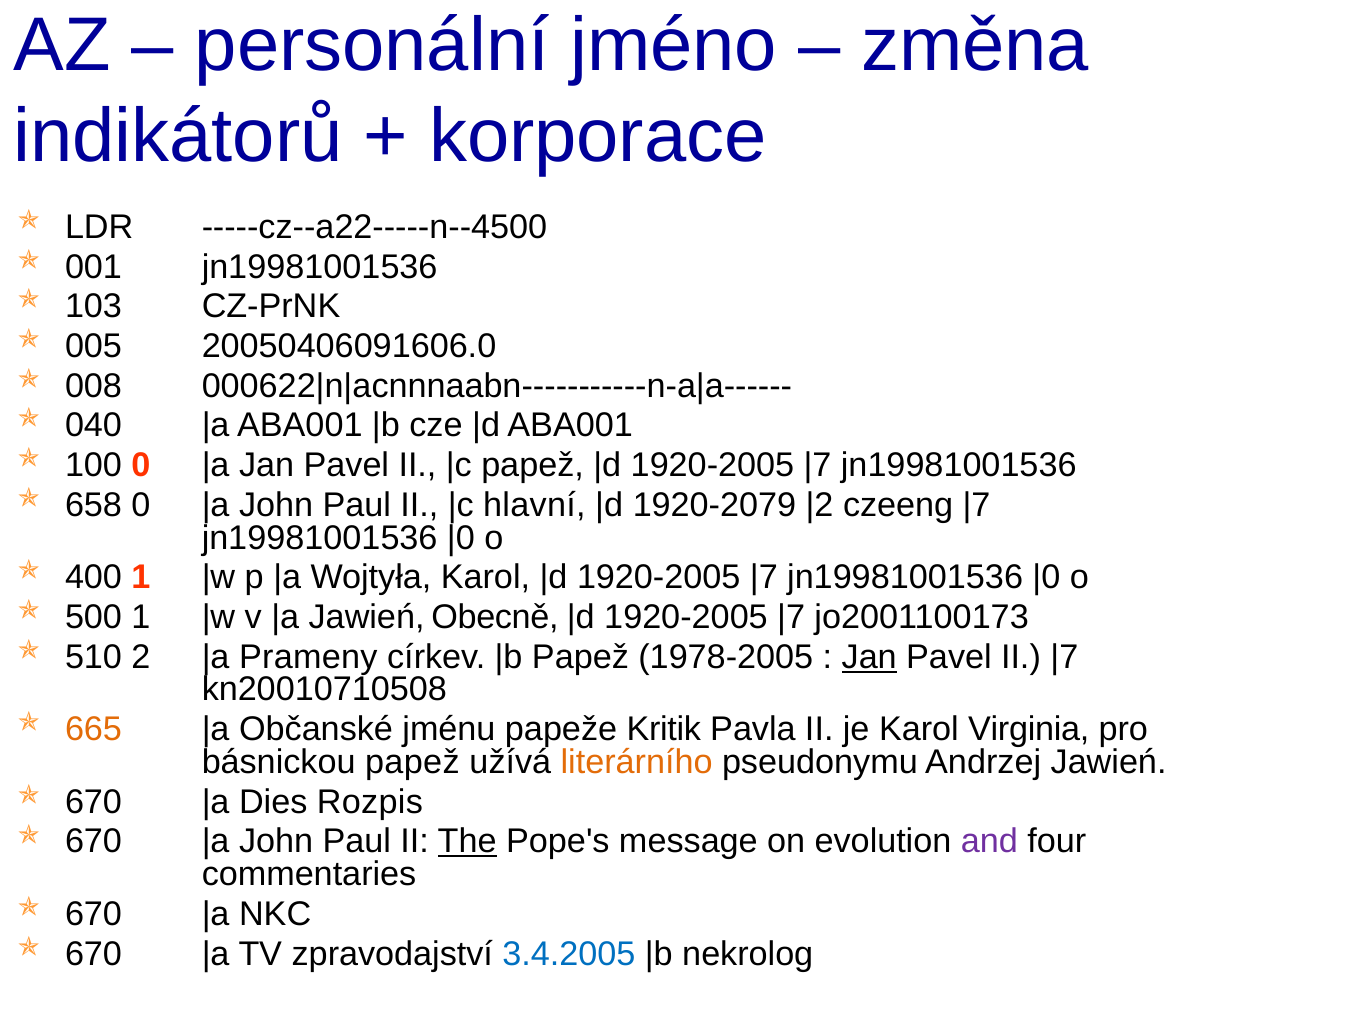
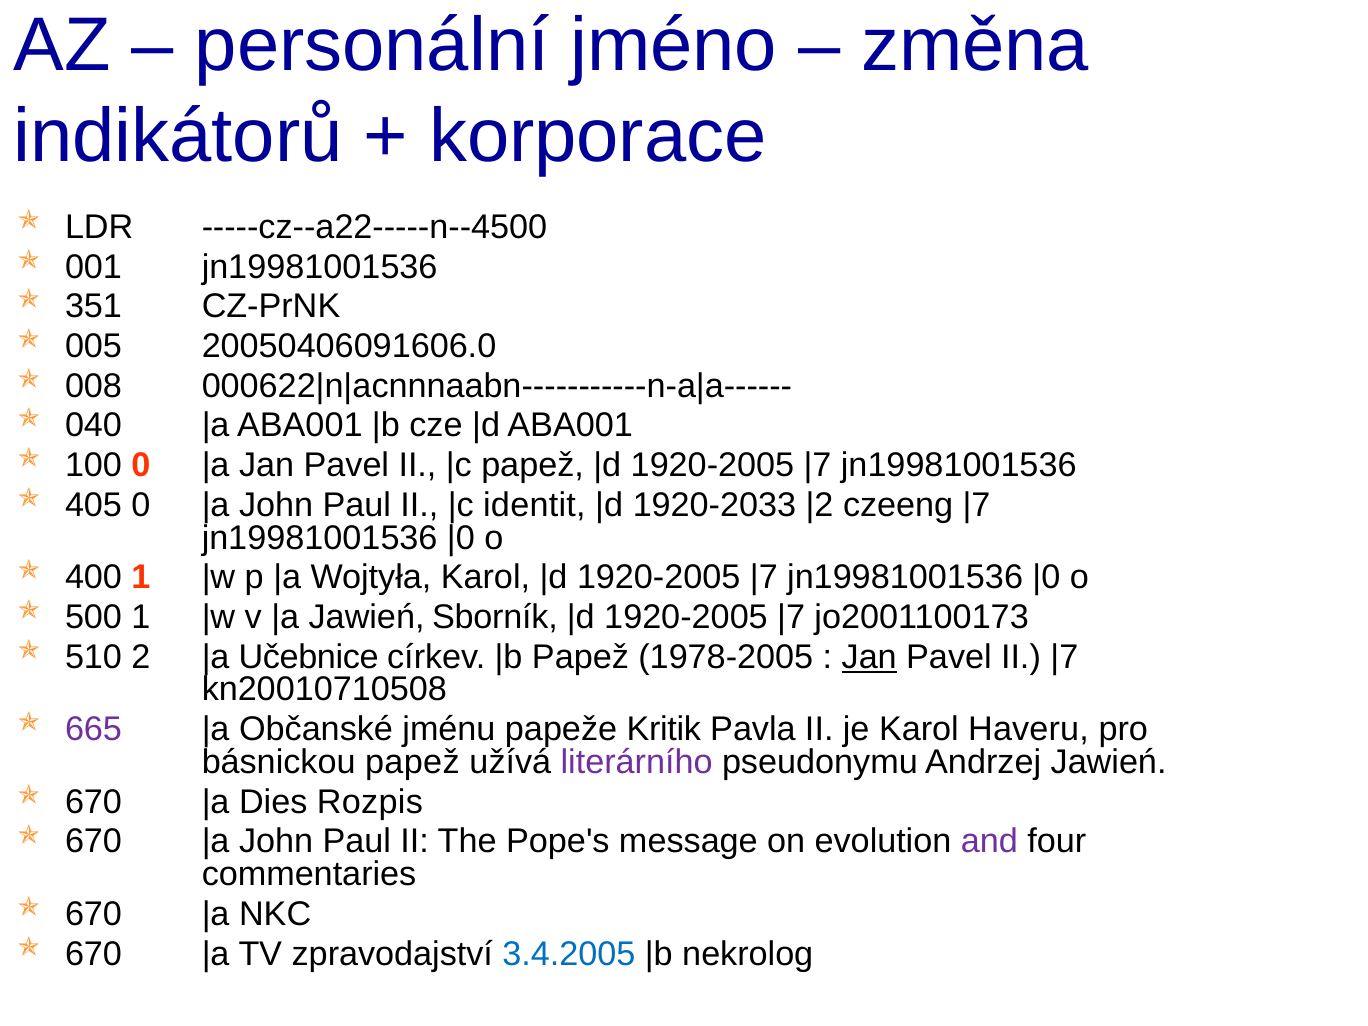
103: 103 -> 351 (93, 306)
658: 658 -> 405 (93, 505)
hlavní: hlavní -> identit (534, 505)
1920-2079: 1920-2079 -> 1920-2033 (714, 505)
Obecně: Obecně -> Sborník (495, 617)
Prameny: Prameny -> Učebnice (309, 657)
665 colour: orange -> purple (93, 729)
Virginia: Virginia -> Haveru (1029, 729)
literárního colour: orange -> purple (637, 762)
The underline: present -> none (467, 842)
